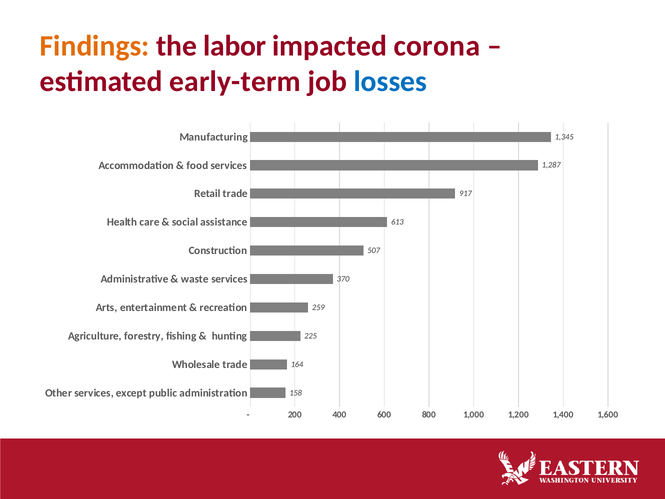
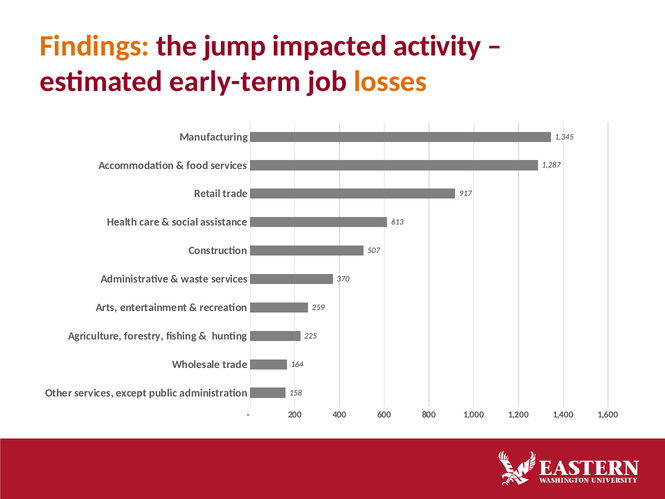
labor: labor -> jump (235, 46)
corona: corona -> activity (437, 46)
losses colour: blue -> orange (390, 81)
